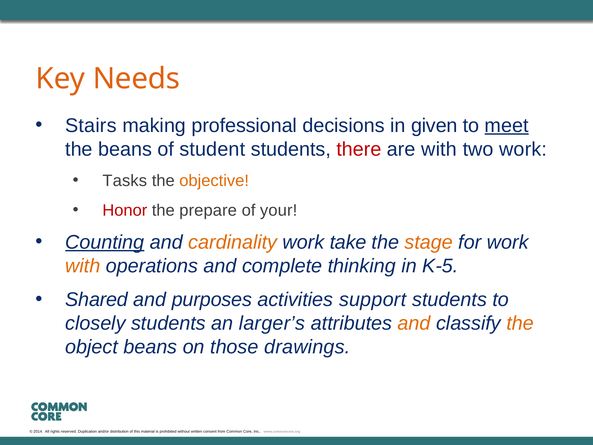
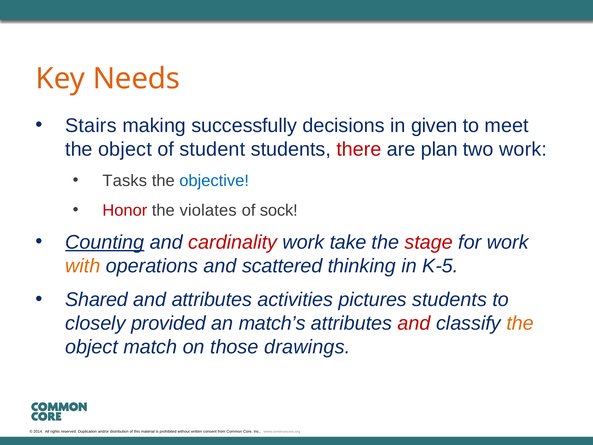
professional: professional -> successfully (244, 125)
meet underline: present -> none (507, 125)
beans: beans -> object (125, 149)
are with: with -> plan (439, 149)
objective colour: orange -> blue (214, 181)
prepare: prepare -> violates (208, 210)
your: your -> sock (279, 210)
cardinality colour: orange -> red (233, 242)
stage colour: orange -> red (429, 242)
complete: complete -> scattered (282, 266)
and purposes: purposes -> attributes (212, 299)
support: support -> pictures (373, 299)
closely students: students -> provided (168, 323)
larger’s: larger’s -> match’s (272, 323)
and colour: orange -> red (414, 323)
object beans: beans -> match (150, 347)
